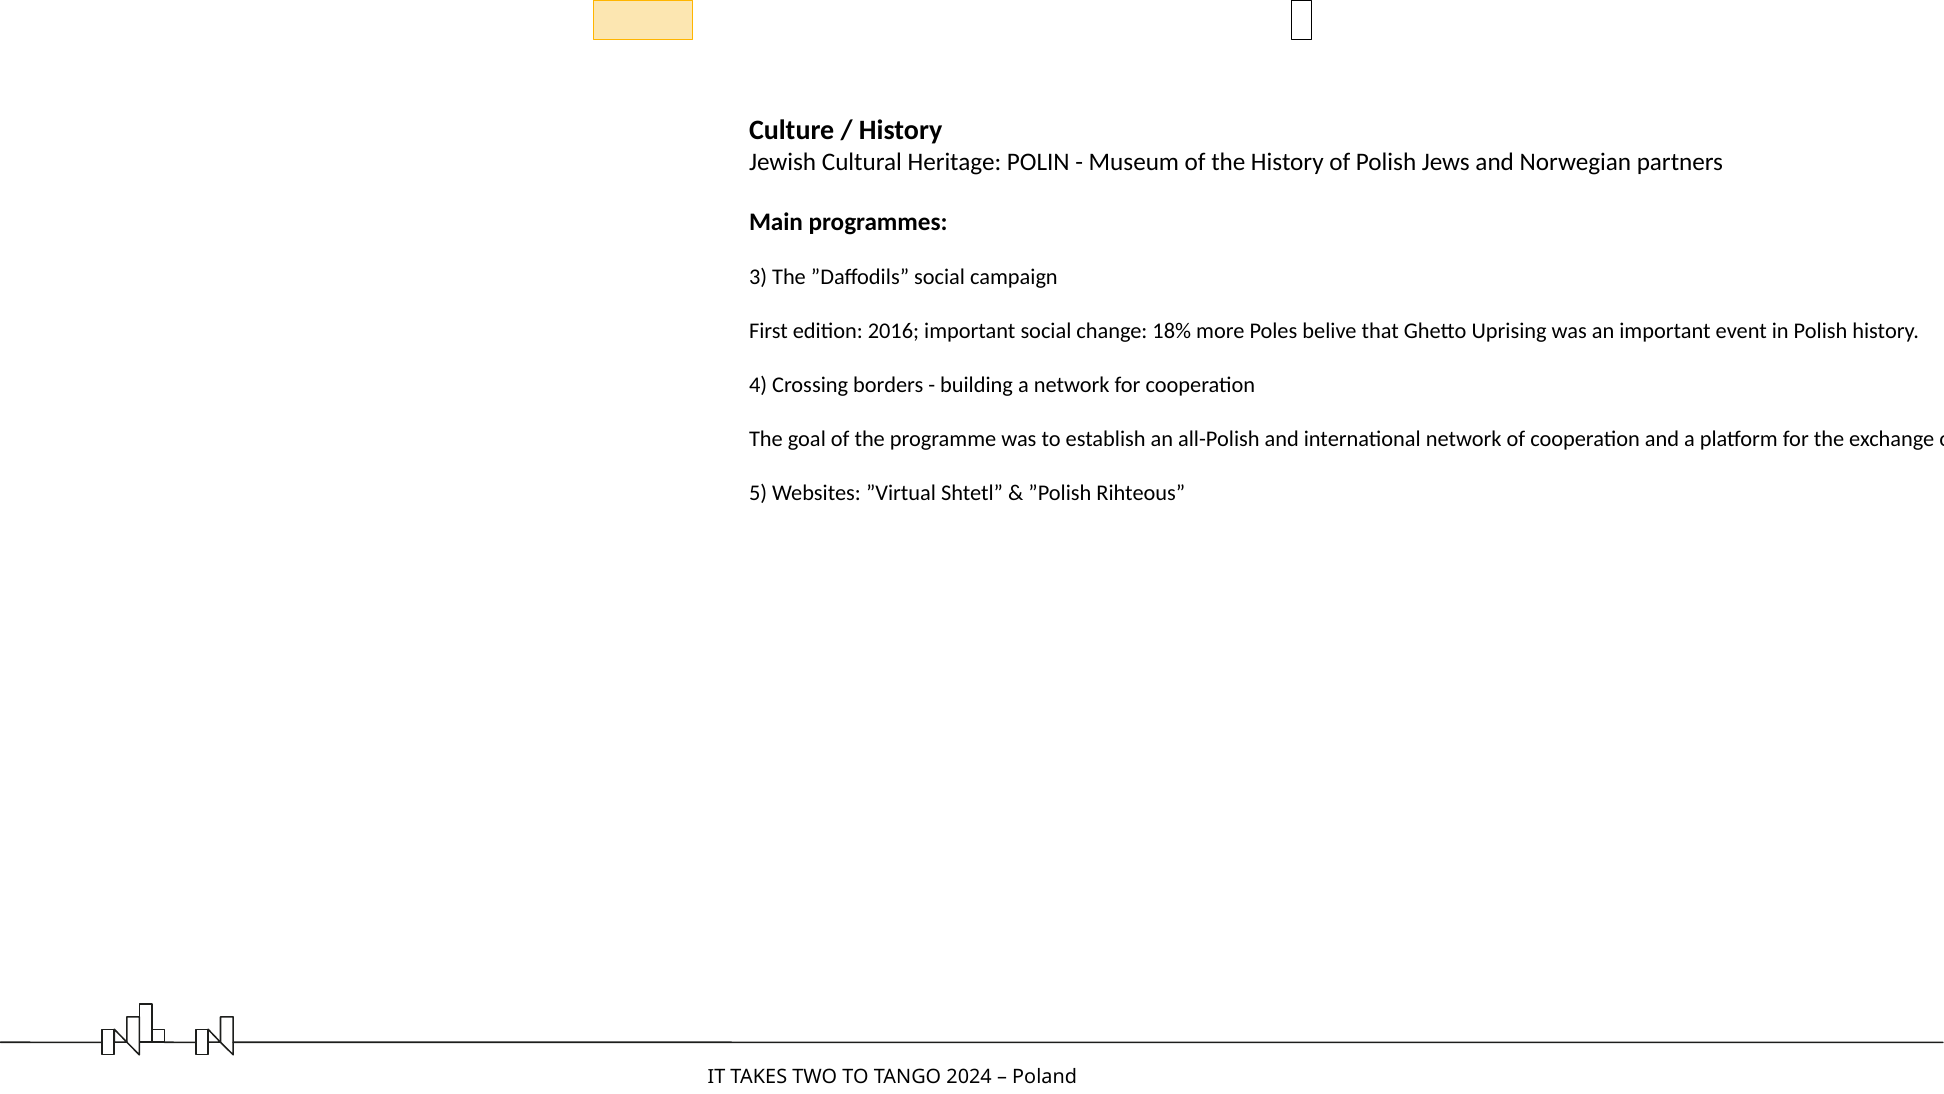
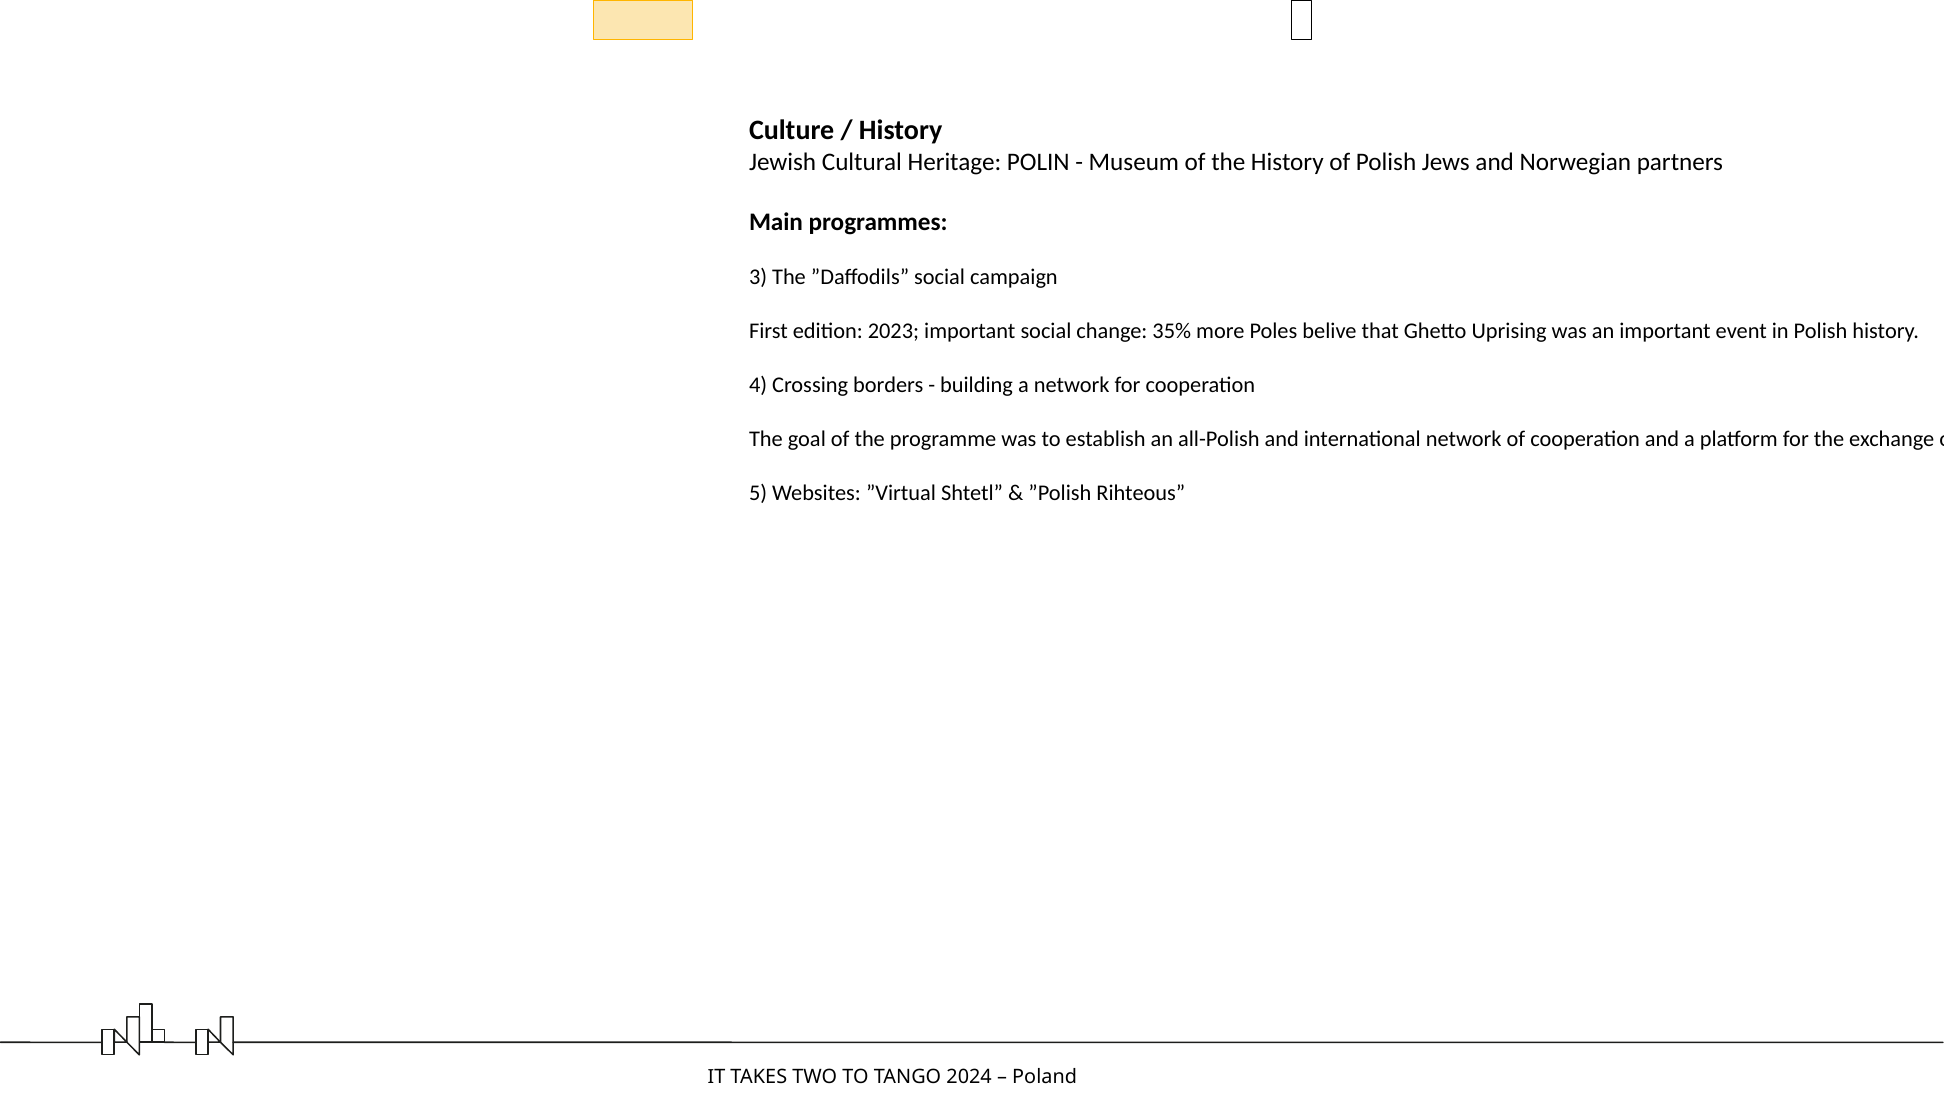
2016: 2016 -> 2023 (893, 331)
18%: 18% -> 35% (1172, 331)
